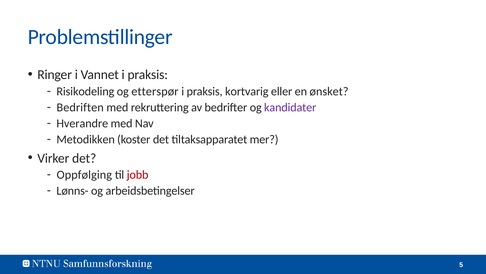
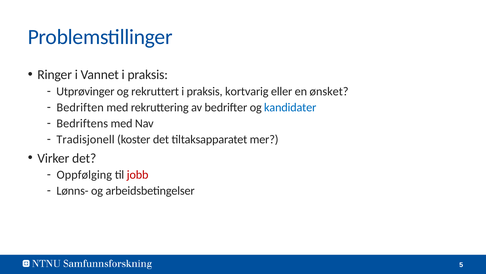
Risikodeling: Risikodeling -> Utprøvinger (85, 91)
etterspør: etterspør -> rekruttert (155, 91)
kandidater colour: purple -> blue (290, 107)
Hverandre: Hverandre -> Bedriftens (82, 123)
Metodikken: Metodikken -> Tradisjonell (86, 139)
